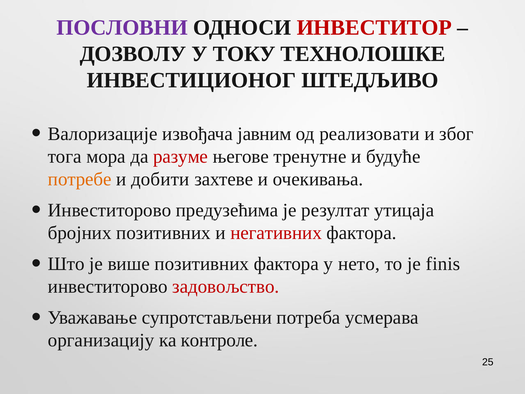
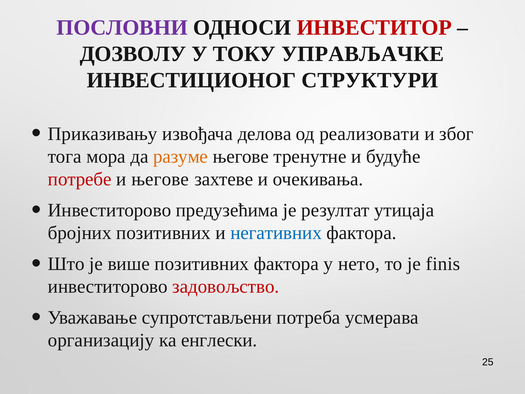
ТЕХНОЛОШКЕ: ТЕХНОЛОШКЕ -> УПРАВЉАЧКЕ (363, 54)
ШТЕДЉИВО: ШТЕДЉИВО -> СТРУКТУРИ (370, 80)
Валоризације: Валоризације -> Приказивању (103, 134)
јавним: јавним -> делова (265, 134)
разуме colour: red -> orange (181, 156)
потребе colour: orange -> red (80, 179)
и добити: добити -> његове (160, 179)
негативних colour: red -> blue (276, 233)
контроле: контроле -> енглески (219, 340)
